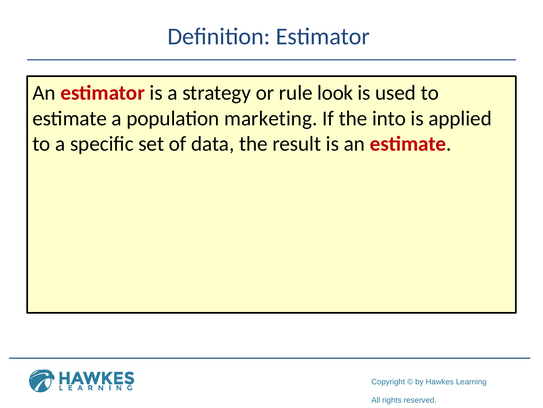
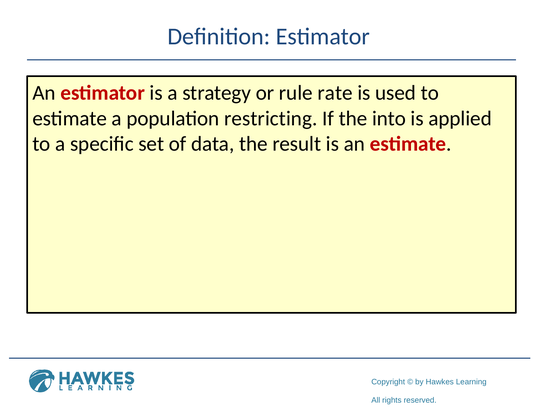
look: look -> rate (335, 93)
marketing: marketing -> restricting (271, 118)
